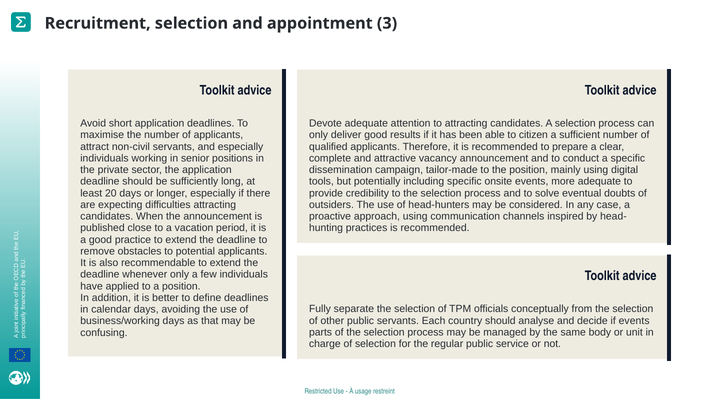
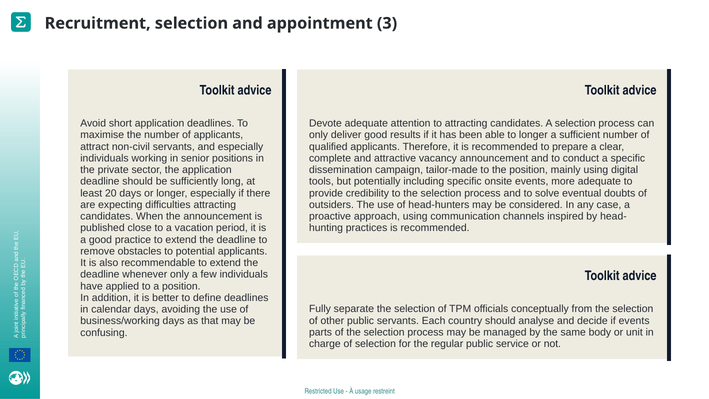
to citizen: citizen -> longer (533, 135)
